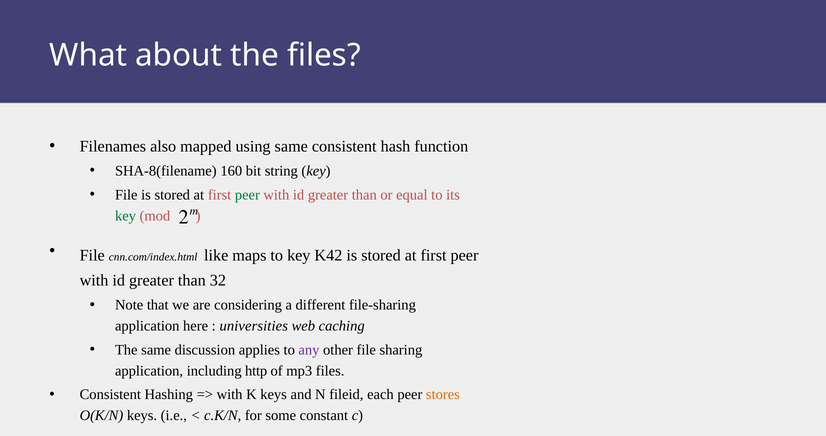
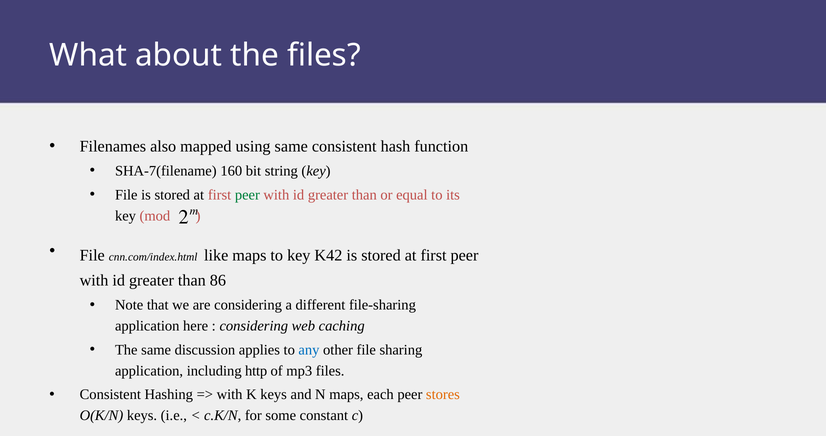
SHA-8(filename: SHA-8(filename -> SHA-7(filename (166, 171)
key colour: green -> black (125, 216)
32: 32 -> 86 (218, 281)
universities: universities -> considering (254, 326)
any colour: purple -> blue (309, 350)
N fileid: fileid -> maps (346, 395)
